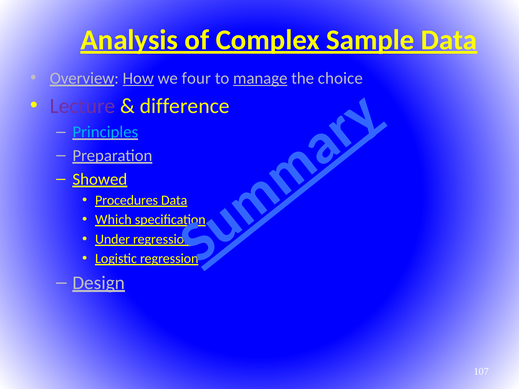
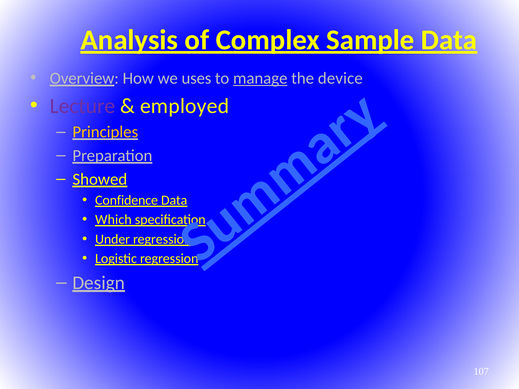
How underline: present -> none (138, 78)
four: four -> uses (196, 78)
choice: choice -> device (340, 78)
difference: difference -> employed (185, 106)
Principles colour: light blue -> yellow (105, 132)
Procedures: Procedures -> Confidence (127, 200)
